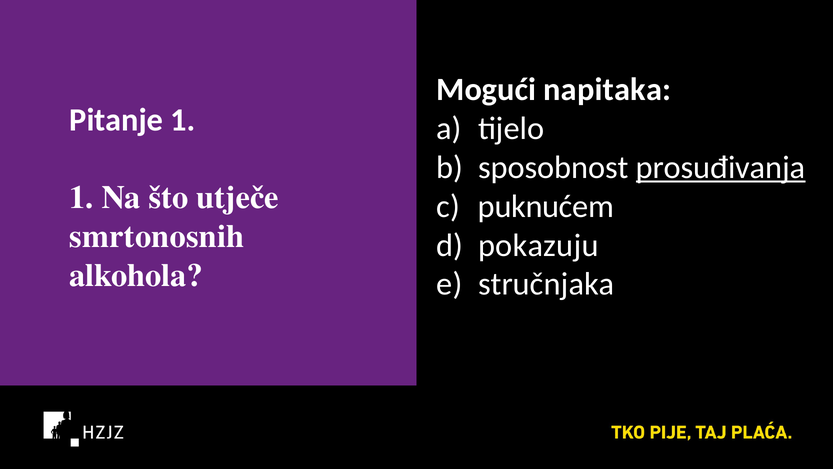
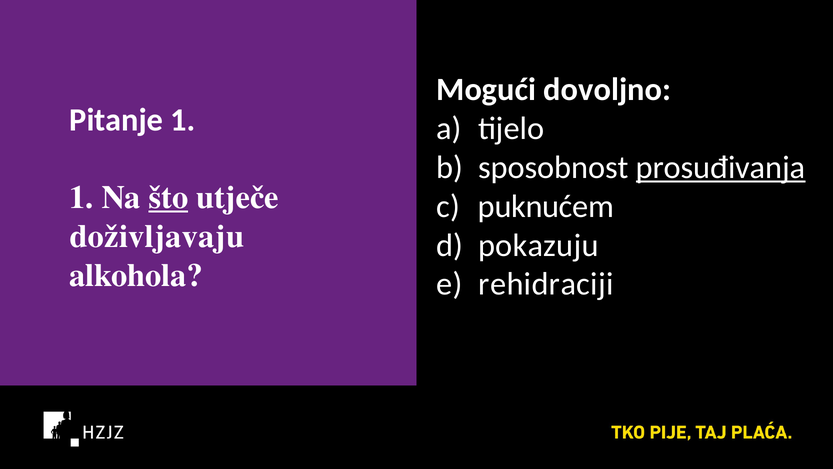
napitaka: napitaka -> dovoljno (607, 89)
što underline: none -> present (168, 198)
smrtonosnih: smrtonosnih -> doživljavaju (157, 236)
stručnjaka: stručnjaka -> rehidraciji (546, 284)
